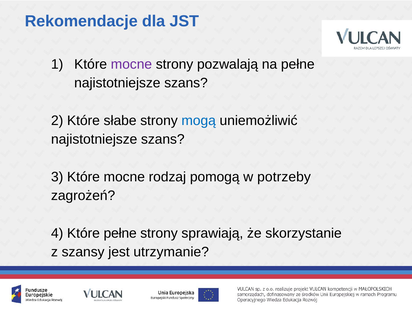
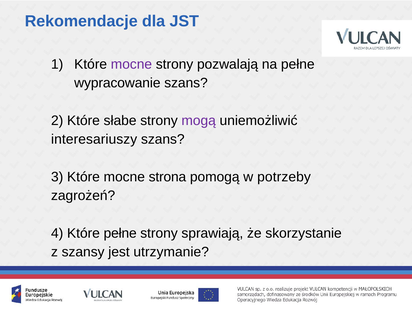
najistotniejsze: najistotniejsze -> wypracowanie (117, 83)
mogą colour: blue -> purple (199, 121)
najistotniejsze: najistotniejsze -> interesariuszy (94, 139)
rodzaj: rodzaj -> strona (167, 177)
